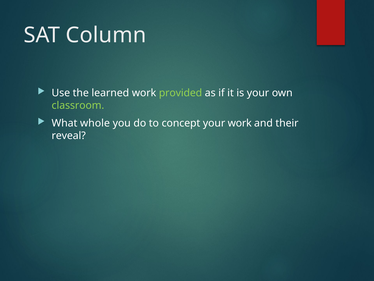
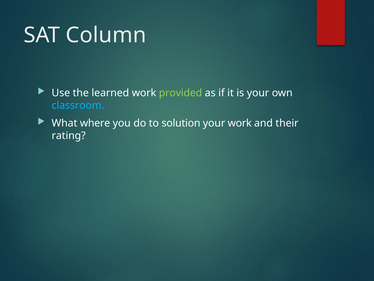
classroom colour: light green -> light blue (78, 105)
whole: whole -> where (95, 123)
concept: concept -> solution (181, 123)
reveal: reveal -> rating (69, 135)
